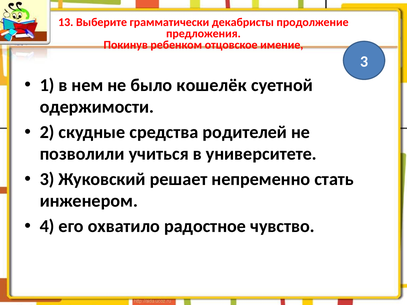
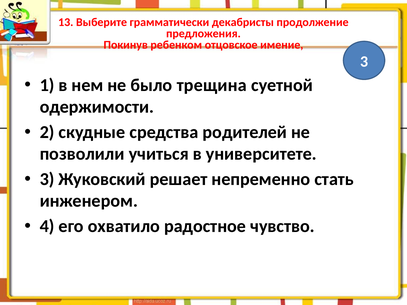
кошелёк: кошелёк -> трещина (212, 85)
